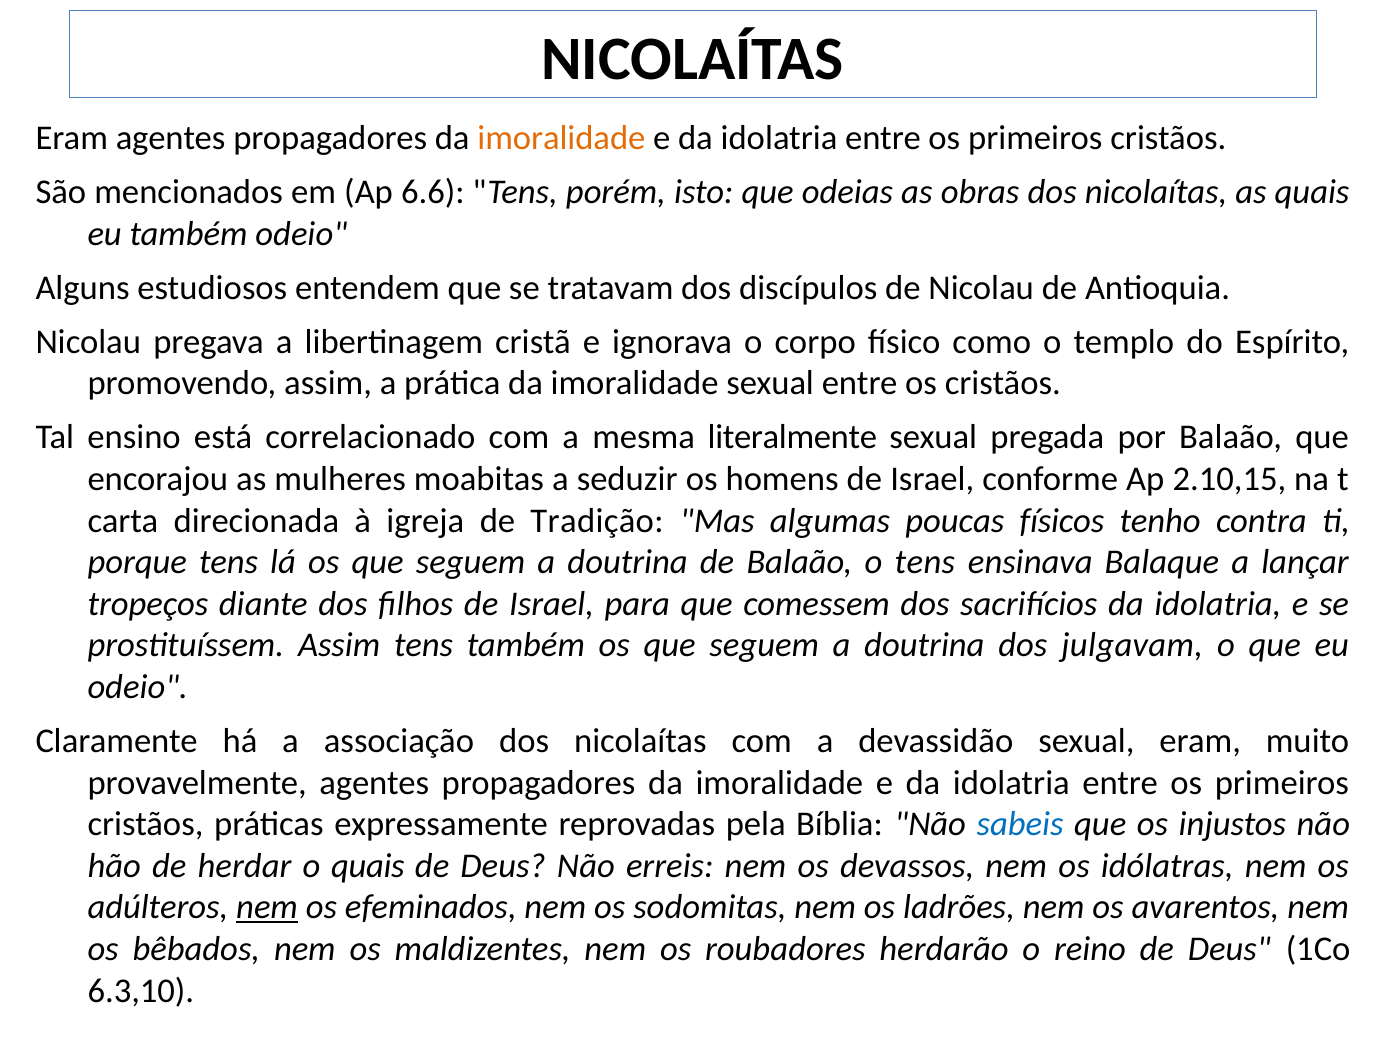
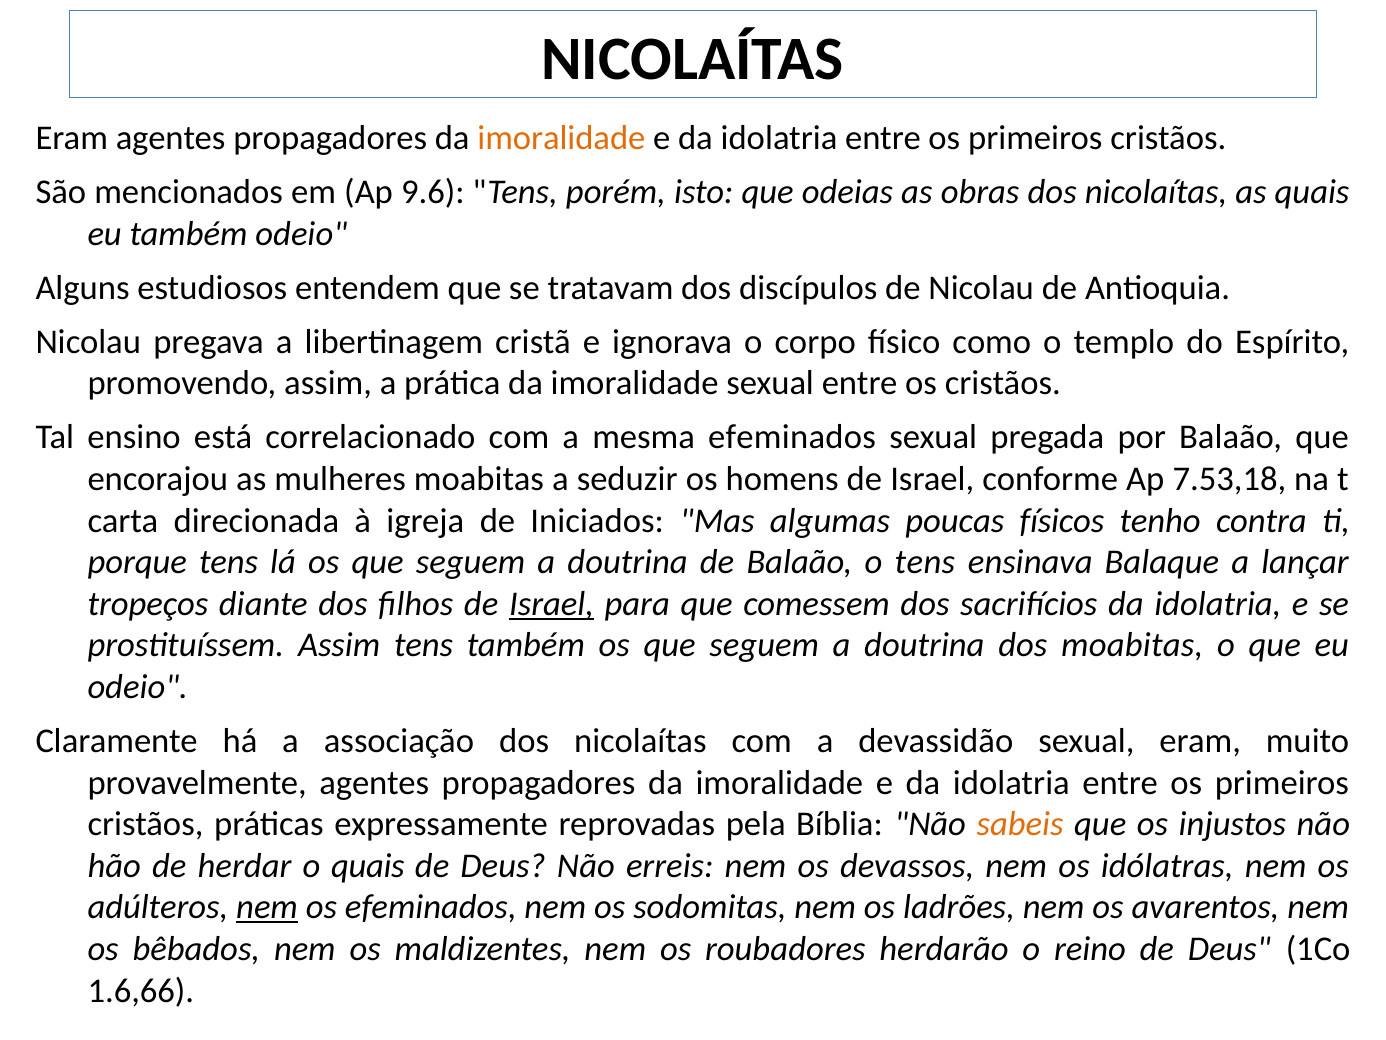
6.6: 6.6 -> 9.6 (433, 192)
mesma literalmente: literalmente -> efeminados (792, 437)
2.10,15: 2.10,15 -> 7.53,18 (1229, 479)
Tradição: Tradição -> Iniciados (597, 520)
Israel underline: none -> present (552, 604)
dos julgavam: julgavam -> moabitas (1132, 645)
sabeis colour: blue -> orange (1020, 824)
6.3,10: 6.3,10 -> 1.6,66 (141, 990)
